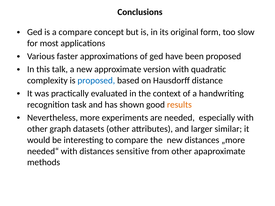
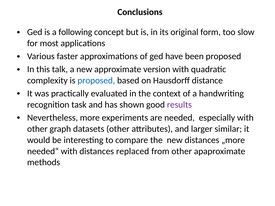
a compare: compare -> following (75, 32)
results colour: orange -> purple (179, 105)
sensitive: sensitive -> replaced (133, 151)
